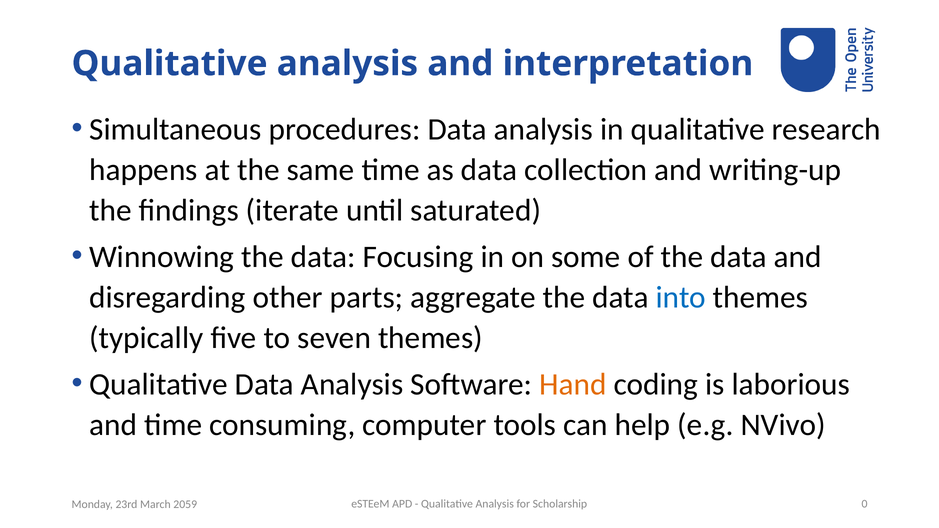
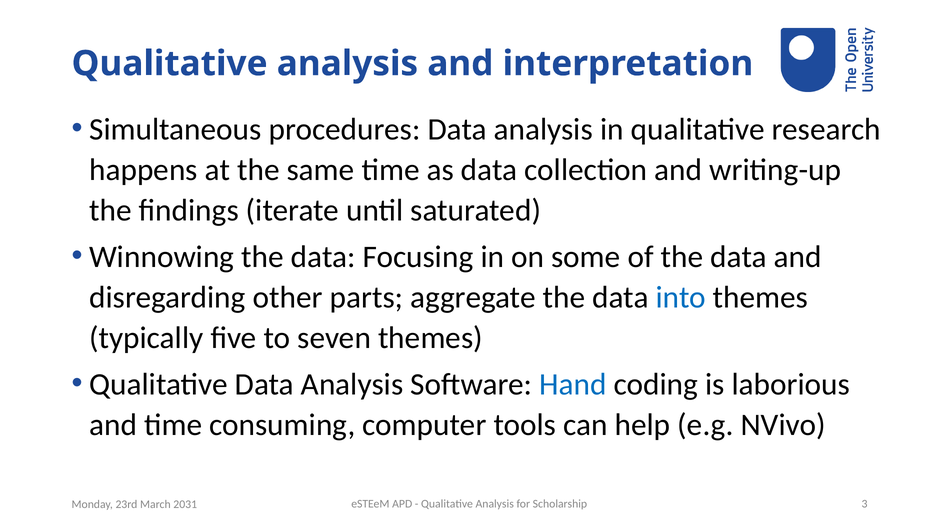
Hand colour: orange -> blue (573, 384)
0: 0 -> 3 (864, 504)
2059: 2059 -> 2031 (185, 504)
